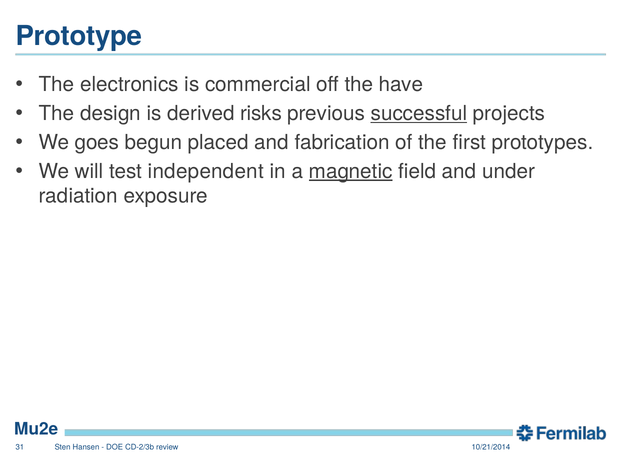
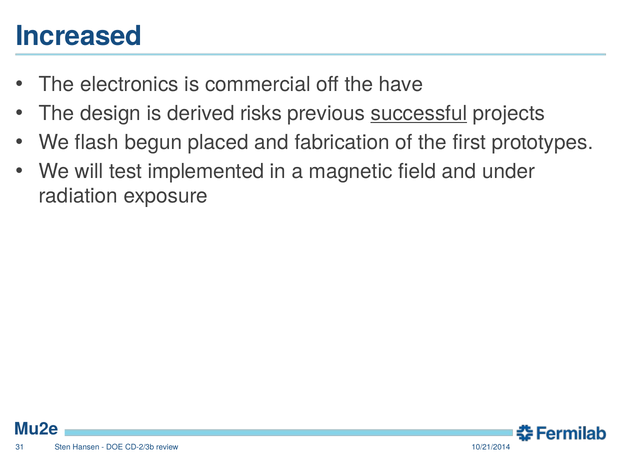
Prototype: Prototype -> Increased (79, 36)
goes: goes -> flash (97, 142)
independent: independent -> implemented (206, 171)
magnetic underline: present -> none (351, 171)
